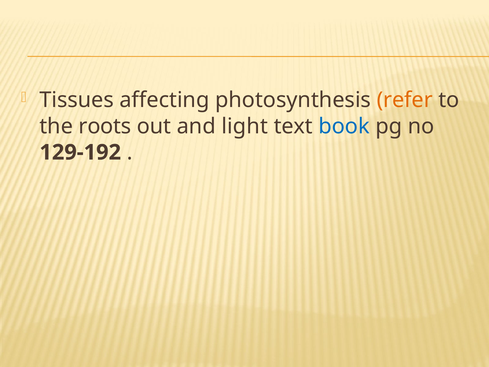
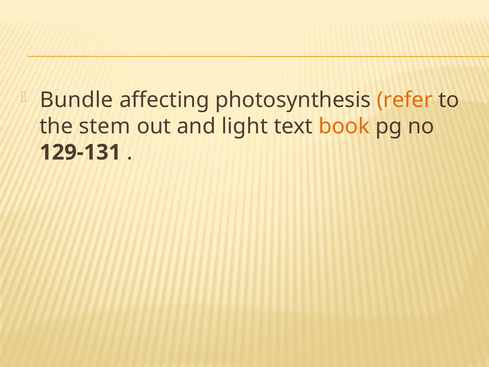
Tissues: Tissues -> Bundle (77, 100)
roots: roots -> stem (105, 126)
book colour: blue -> orange (344, 126)
129-192: 129-192 -> 129-131 (80, 152)
